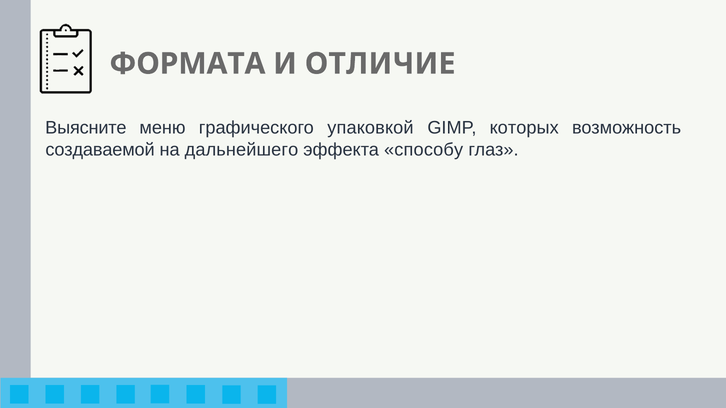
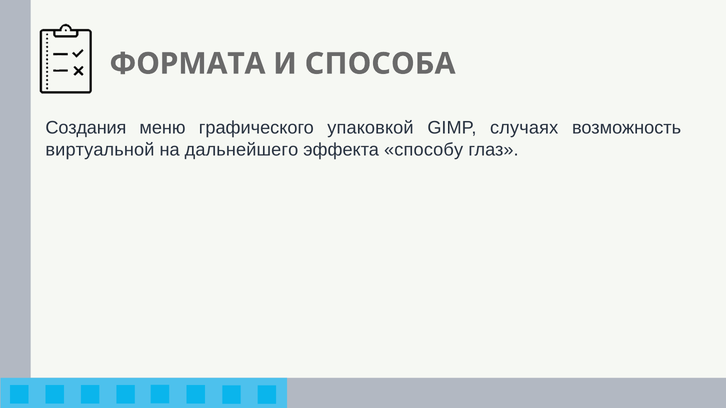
ОТЛИЧИЕ: ОТЛИЧИЕ -> СПОСОБА (380, 64)
Выясните: Выясните -> Создания (86, 128)
которых: которых -> случаях (524, 128)
создаваемой: создаваемой -> виртуальной (100, 150)
